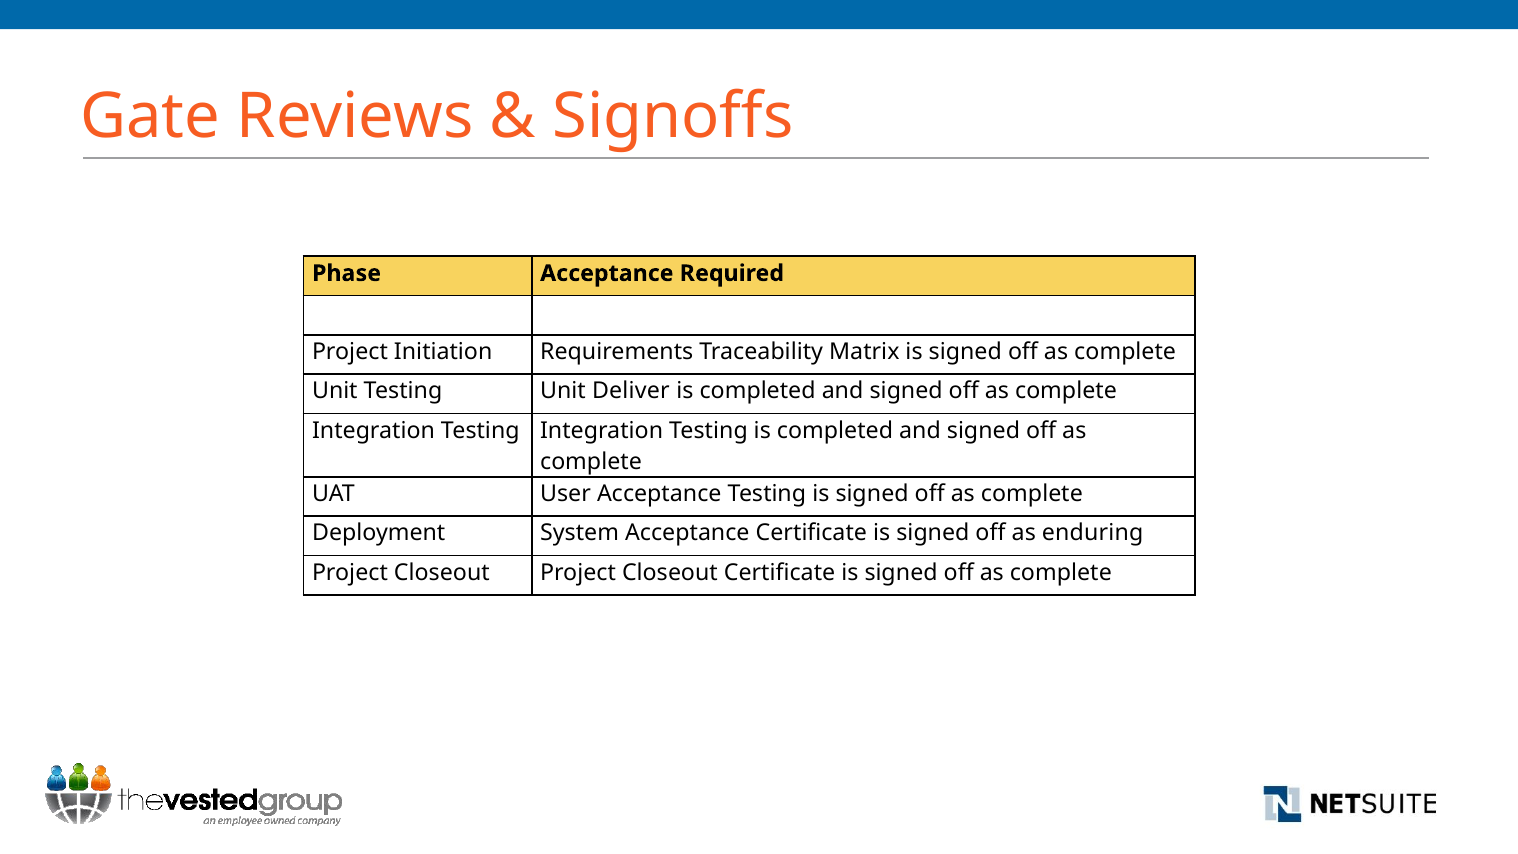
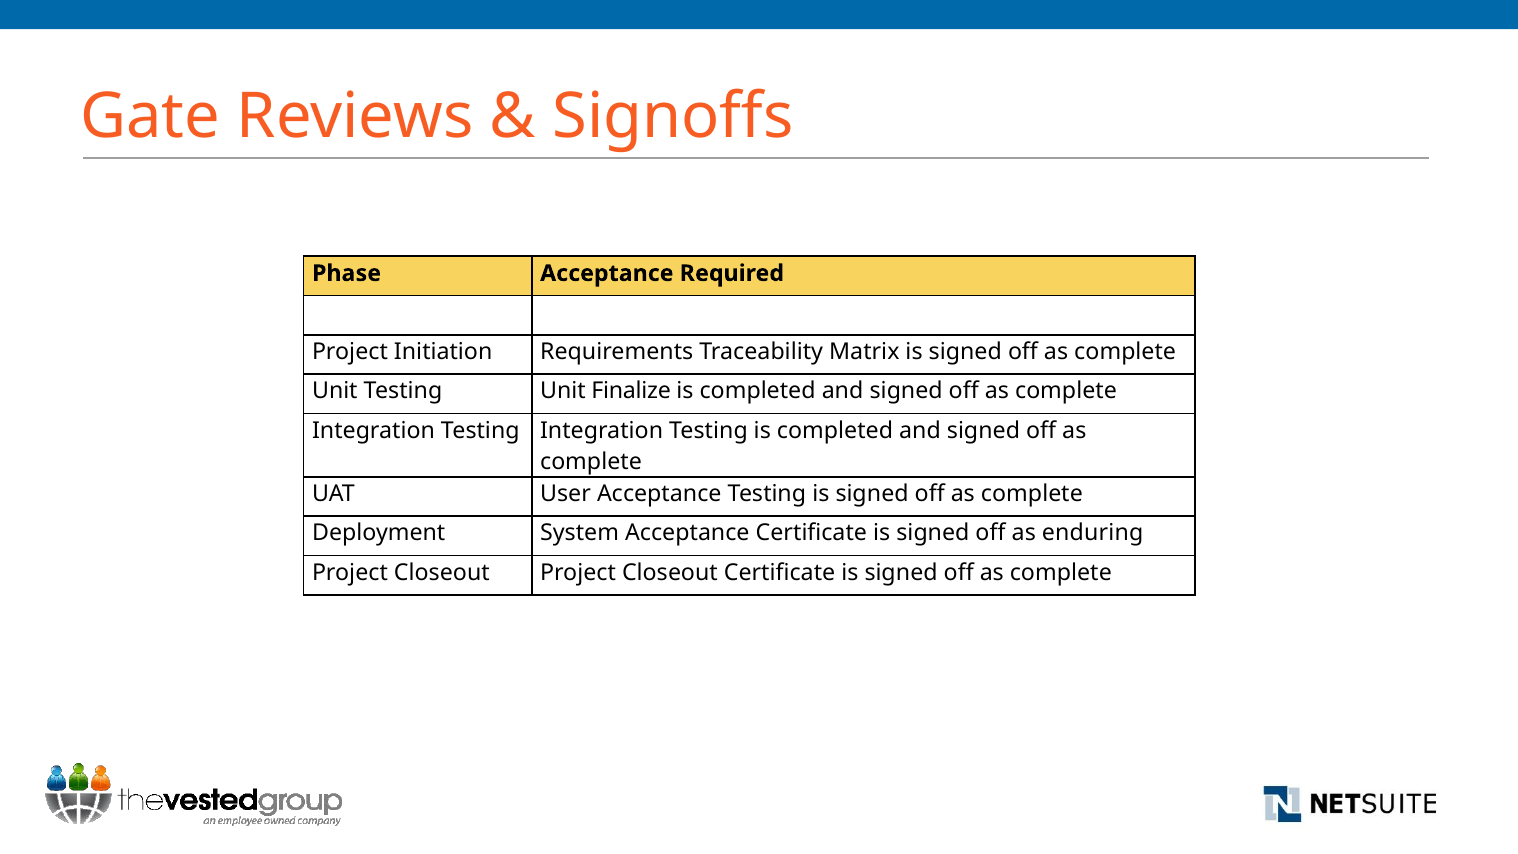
Deliver: Deliver -> Finalize (631, 391)
